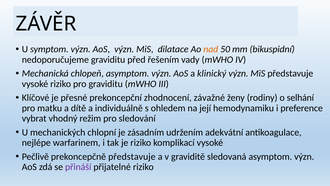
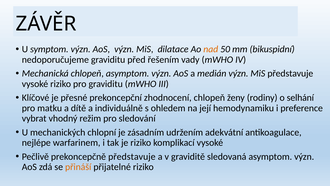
klinický: klinický -> medián (212, 73)
zhodnocení závažné: závažné -> chlopeň (209, 98)
přináší colour: purple -> orange (78, 167)
